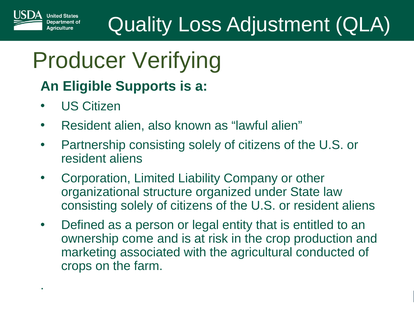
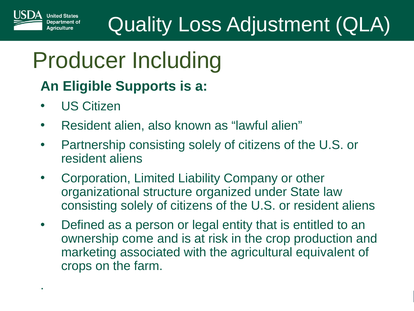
Verifying: Verifying -> Including (177, 61)
conducted: conducted -> equivalent (325, 252)
